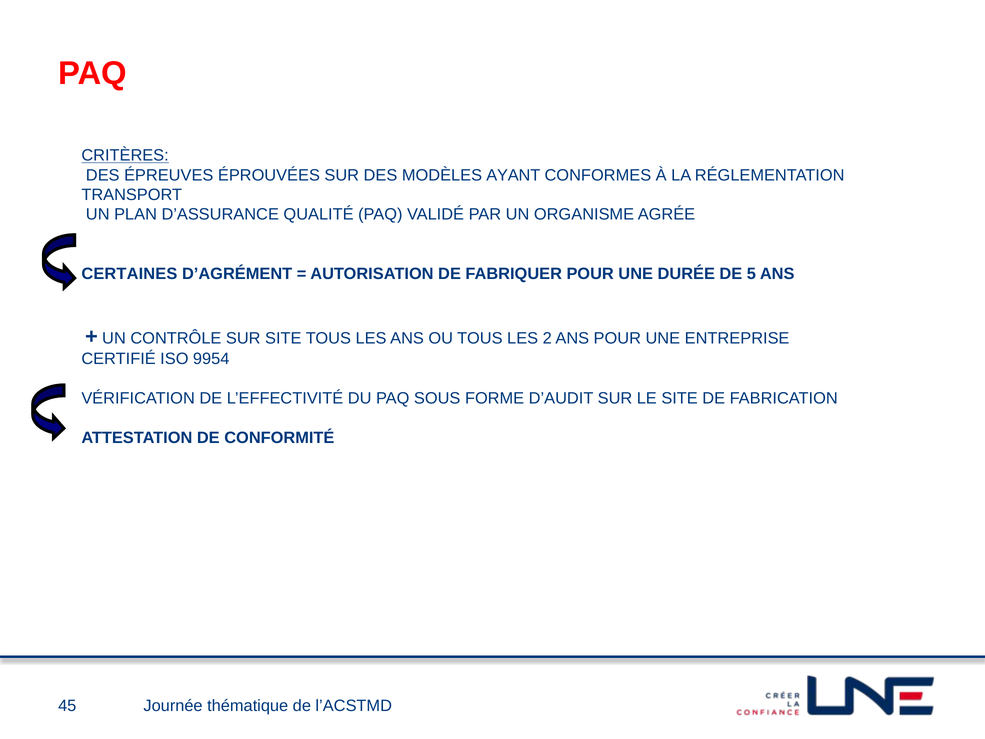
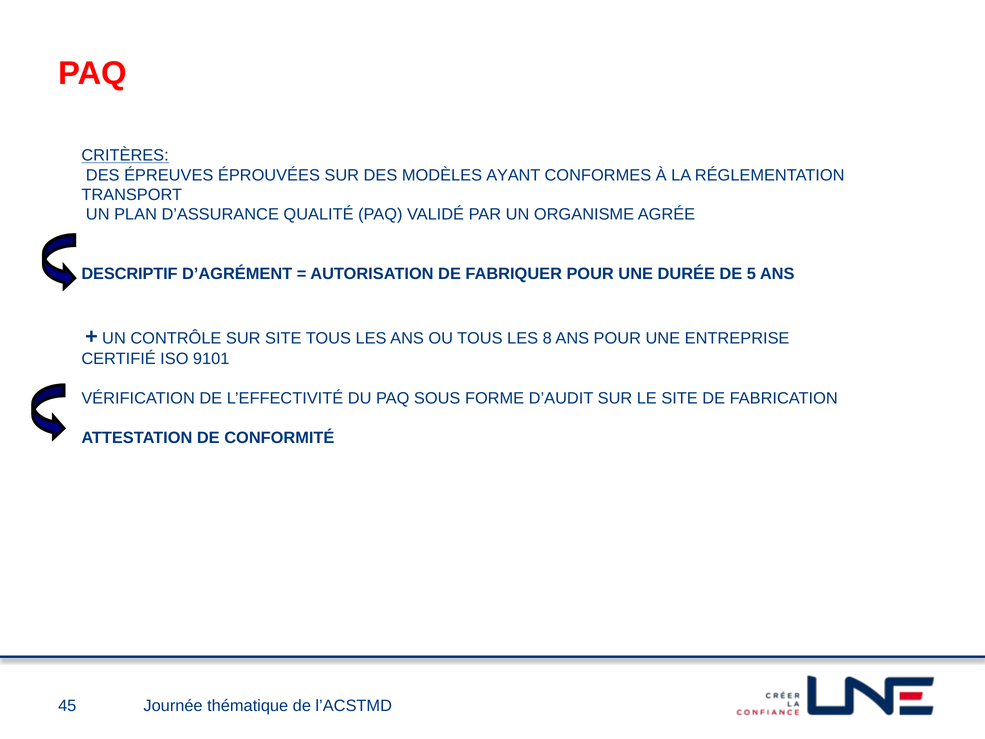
CERTAINES: CERTAINES -> DESCRIPTIF (130, 274)
2: 2 -> 8 (547, 338)
9954: 9954 -> 9101 (211, 359)
